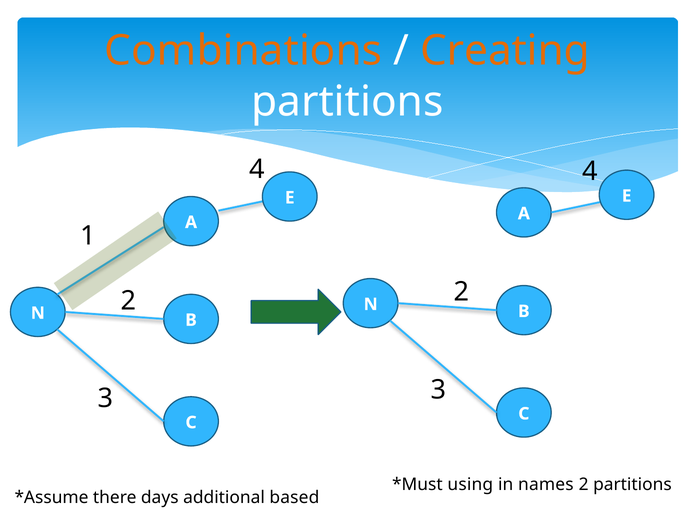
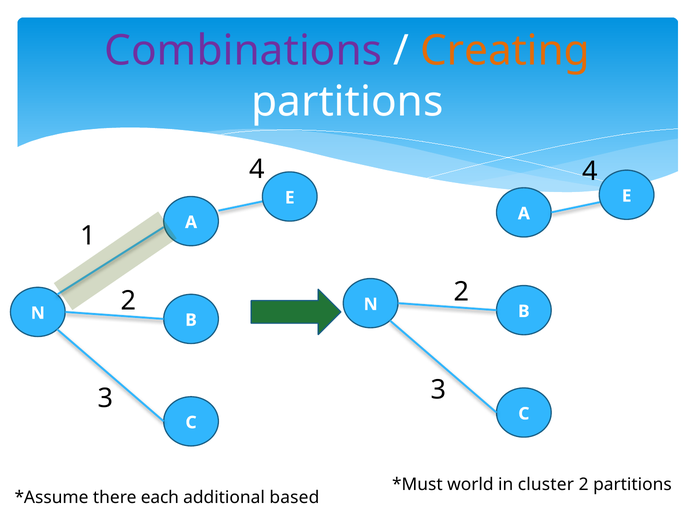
Combinations colour: orange -> purple (243, 51)
using: using -> world (470, 485)
names: names -> cluster (546, 485)
days: days -> each (160, 498)
